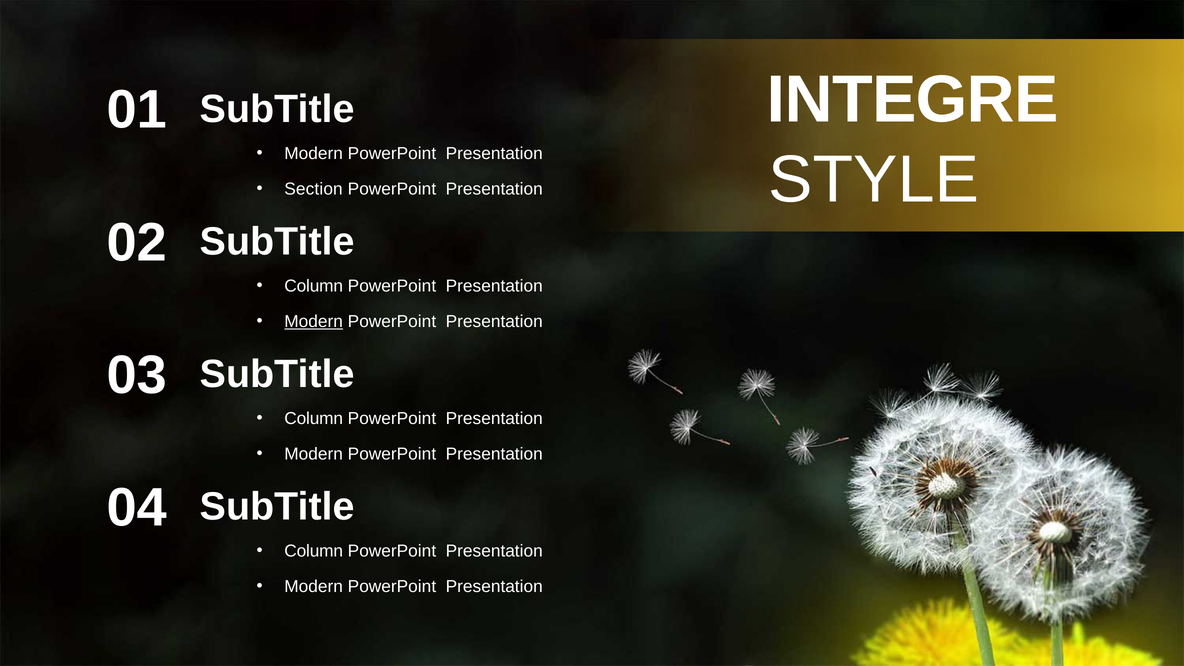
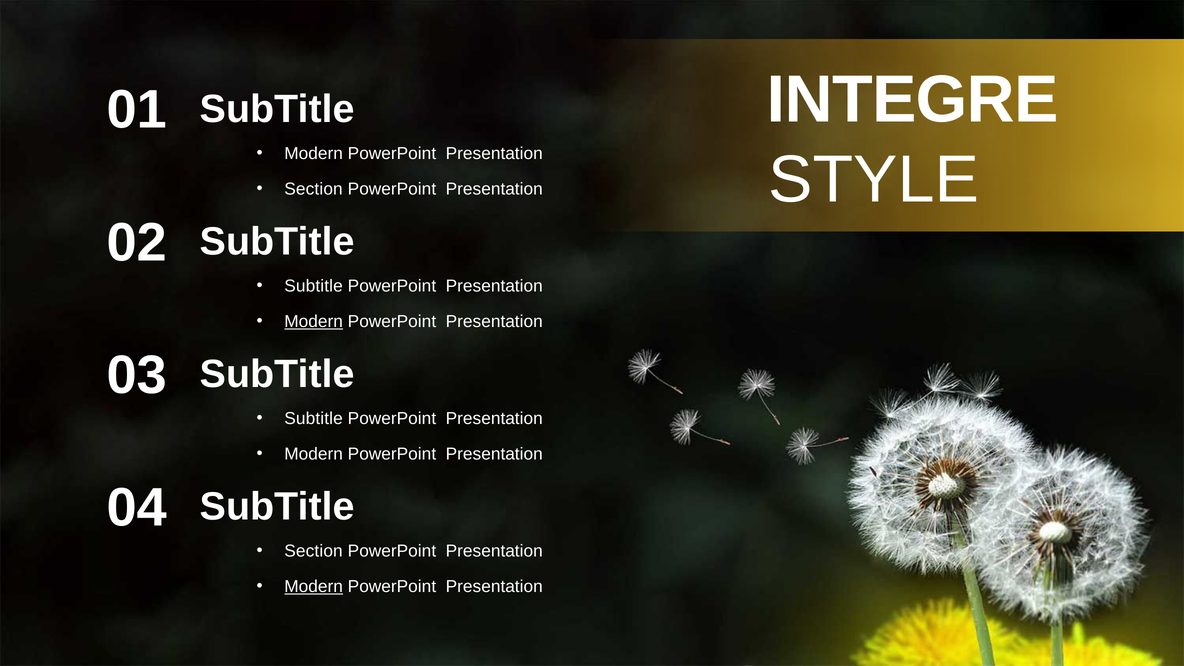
Column: Column -> Subtitle (314, 286)
Column: Column -> Subtitle (314, 418)
Column: Column -> Section (314, 551)
Modern underline: none -> present (314, 587)
